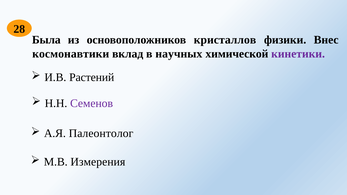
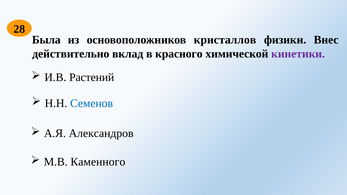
космонавтики: космонавтики -> действительно (71, 54)
научных: научных -> красного (179, 54)
Семенов colour: purple -> blue (92, 103)
Палеонтолог: Палеонтолог -> Александров (101, 134)
Измерения: Измерения -> Каменного (98, 162)
